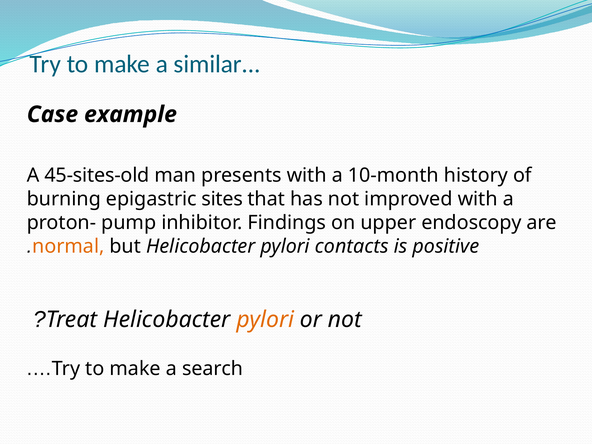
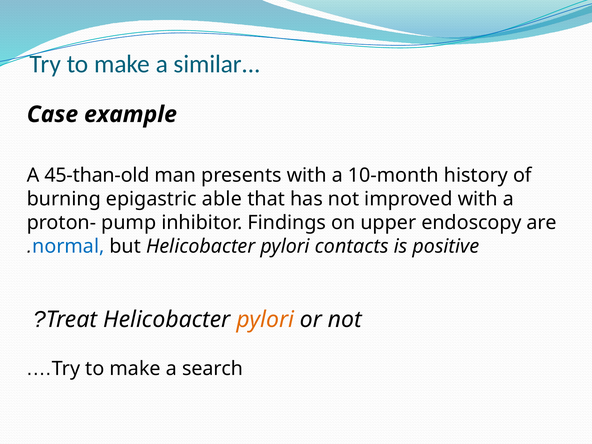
45-sites-old: 45-sites-old -> 45-than-old (97, 175)
sites: sites -> able (222, 199)
normal colour: orange -> blue (68, 246)
